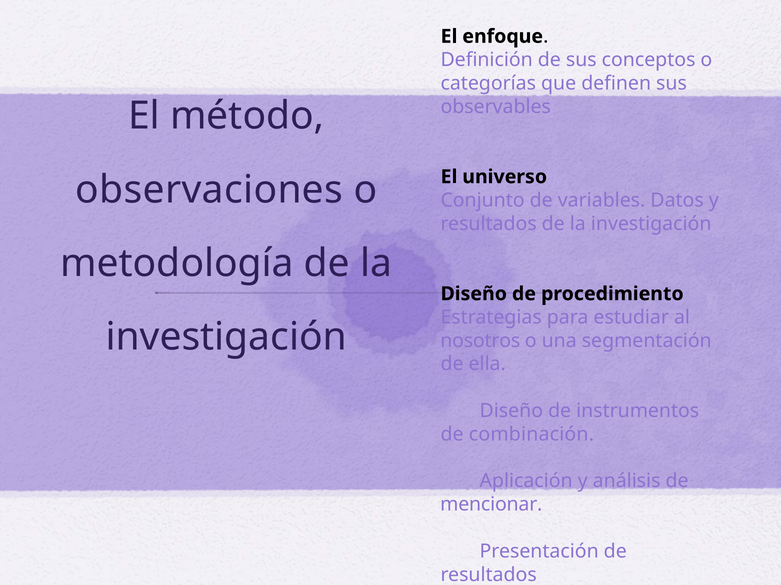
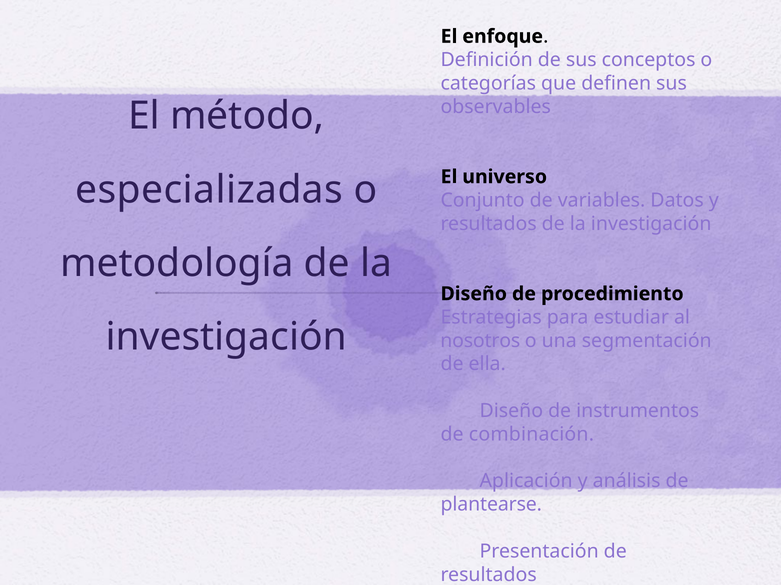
observaciones: observaciones -> especializadas (209, 190)
mencionar: mencionar -> plantearse (491, 505)
